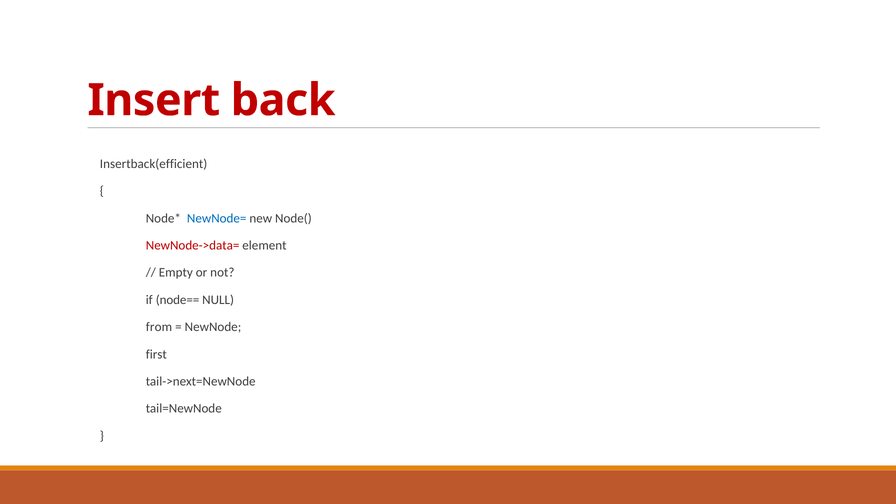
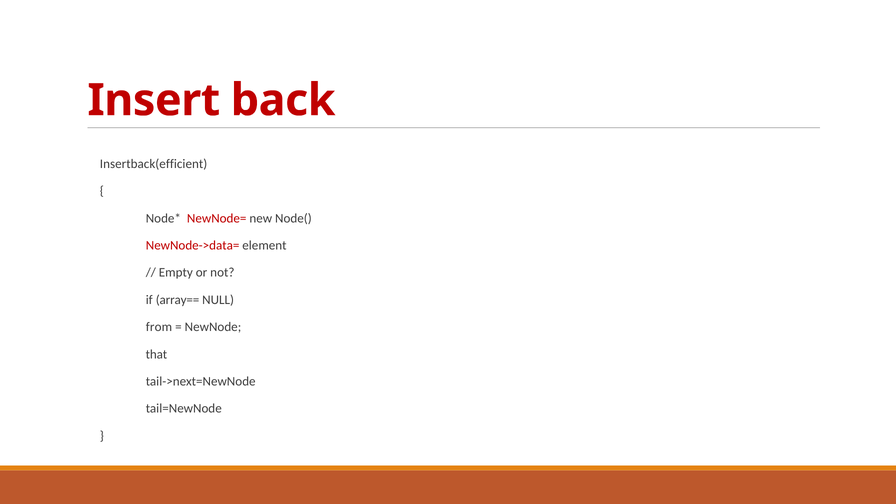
NewNode= colour: blue -> red (217, 218)
node==: node== -> array== (178, 300)
first: first -> that (156, 354)
